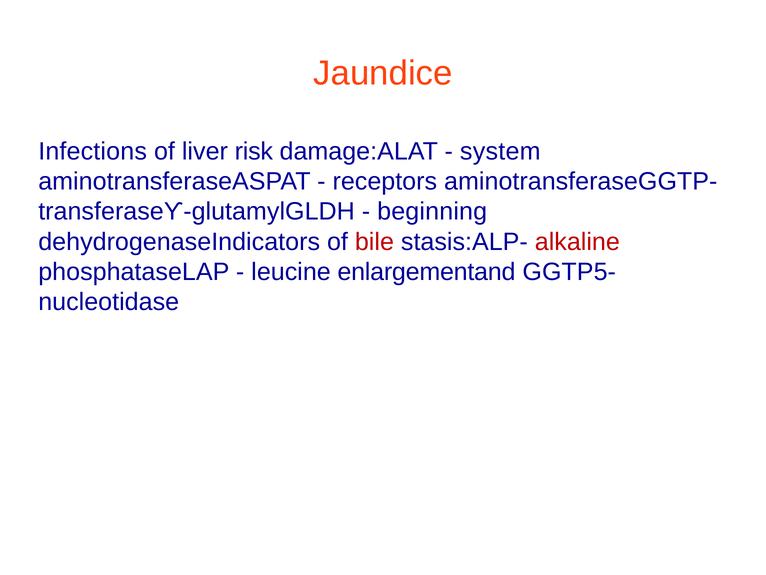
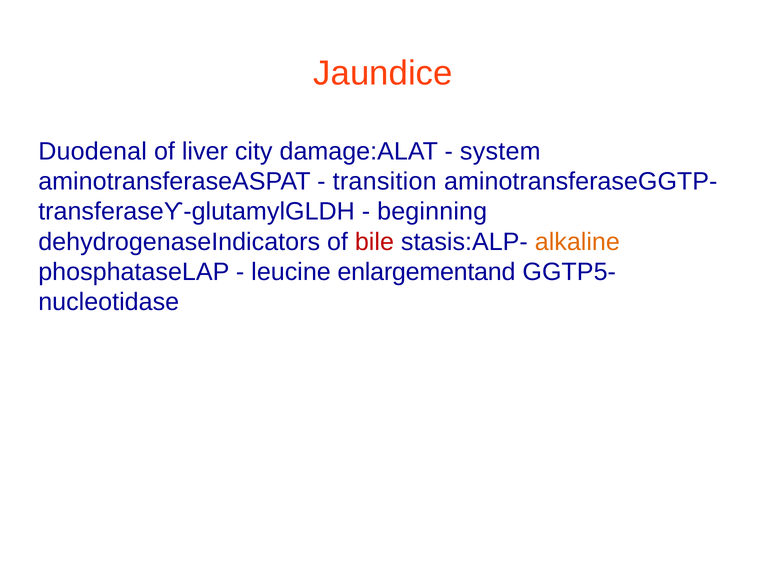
Infections: Infections -> Duodenal (93, 151)
risk: risk -> city (254, 151)
receptors: receptors -> transition (385, 181)
alkaline colour: red -> orange (577, 242)
